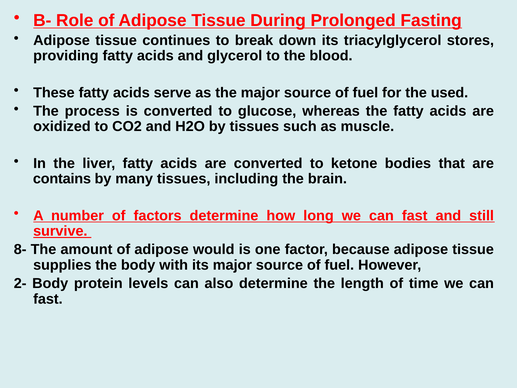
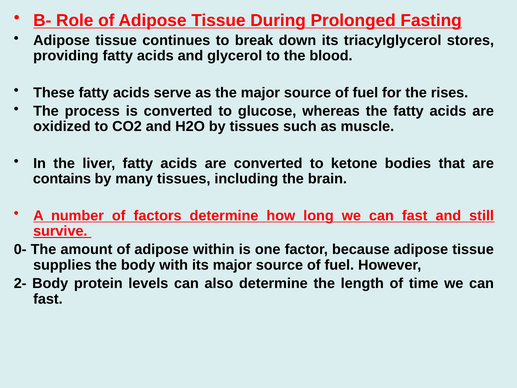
used: used -> rises (450, 93)
8-: 8- -> 0- (20, 249)
would: would -> within (214, 249)
